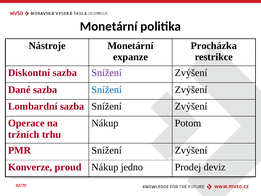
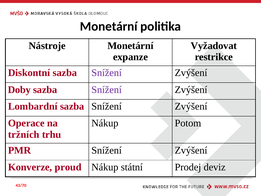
Procházka: Procházka -> Vyžadovat (214, 46)
Dané: Dané -> Doby (19, 90)
Snížení colour: blue -> purple (107, 90)
jedno: jedno -> státní (132, 167)
